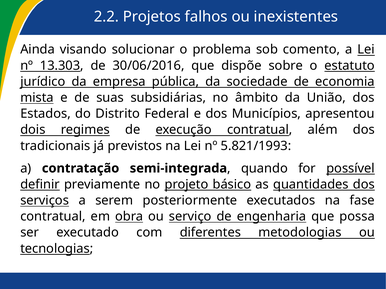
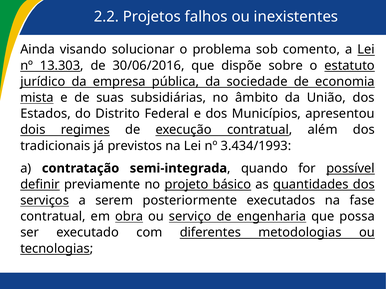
5.821/1993: 5.821/1993 -> 3.434/1993 (256, 146)
